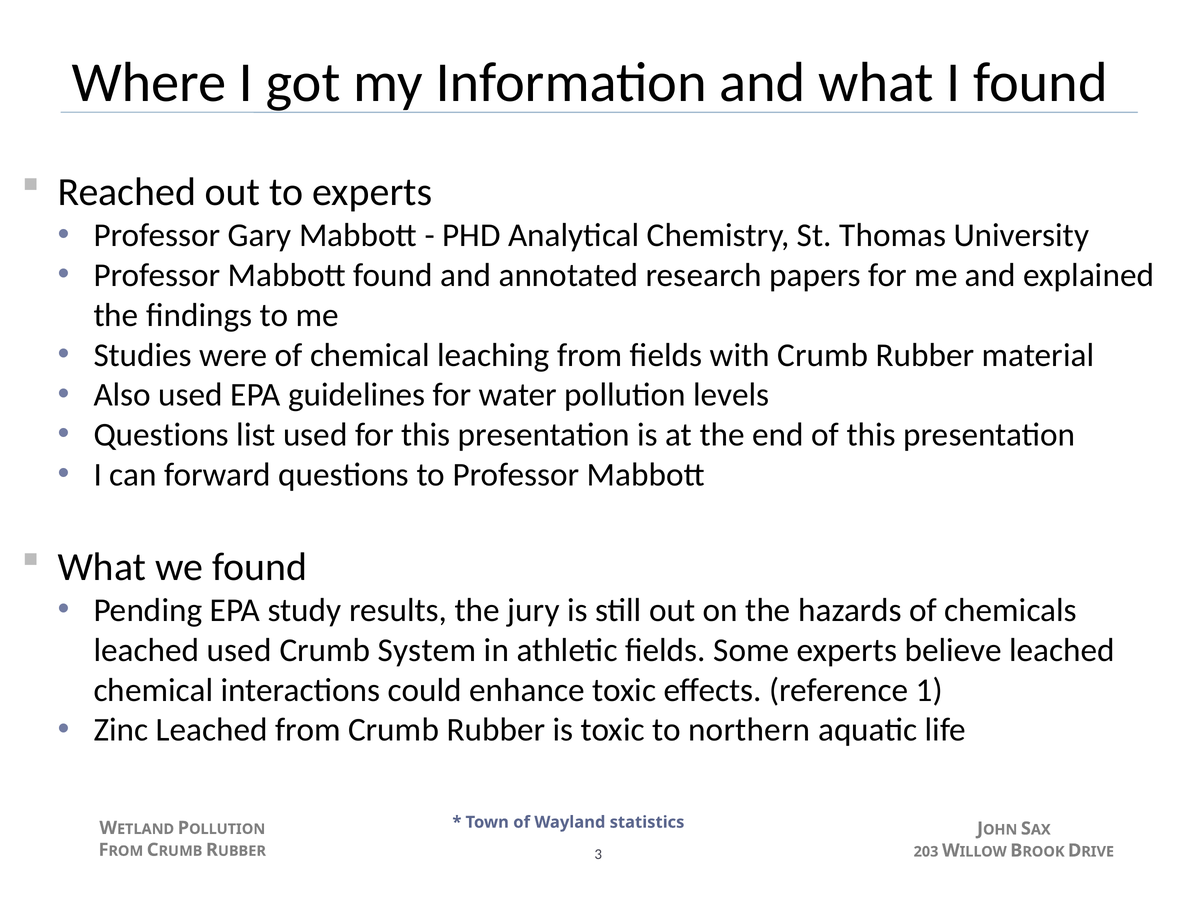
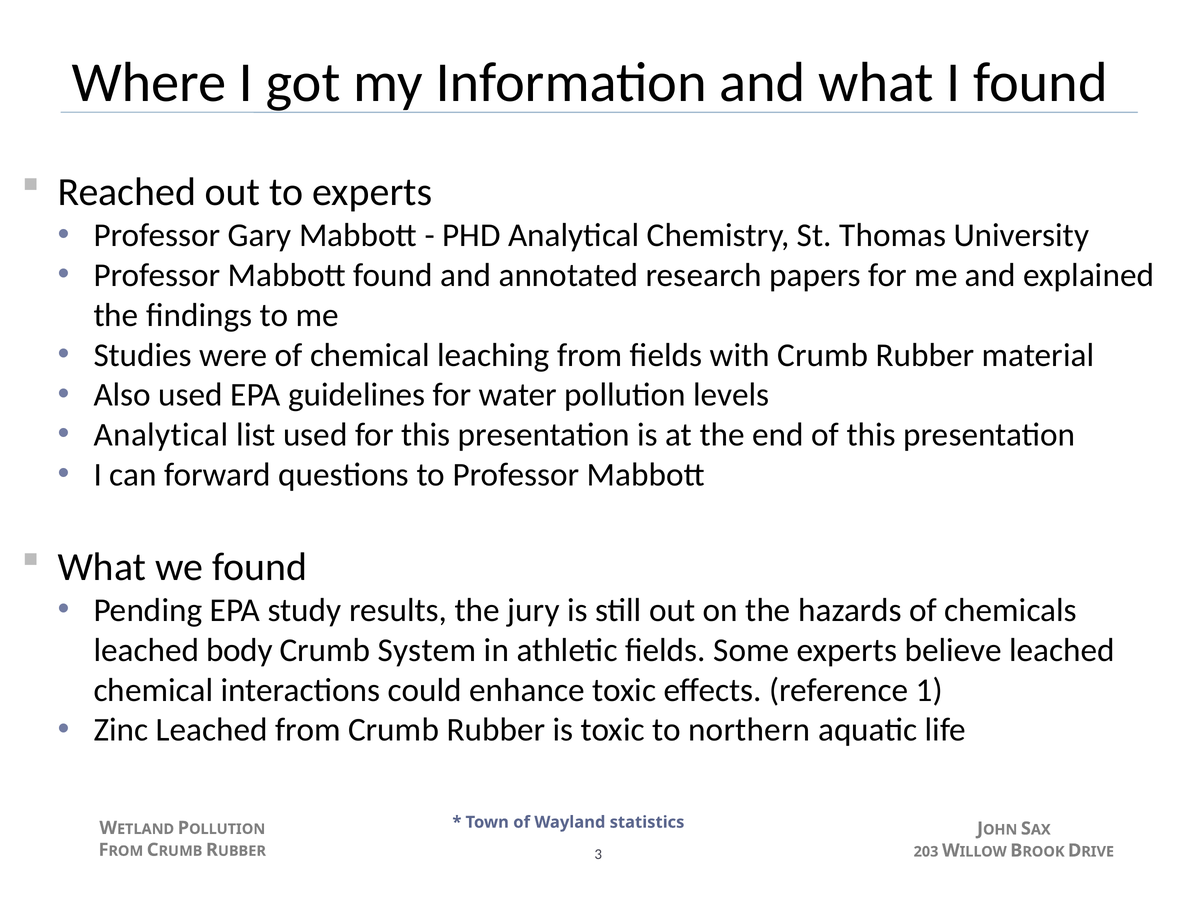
Questions: Questions -> Analytical (161, 435)
leached used: used -> body (239, 650)
